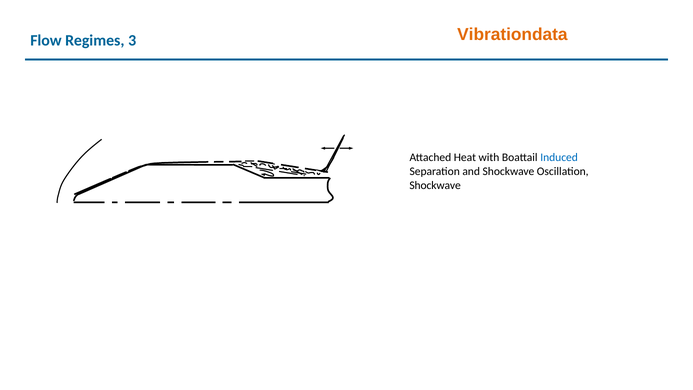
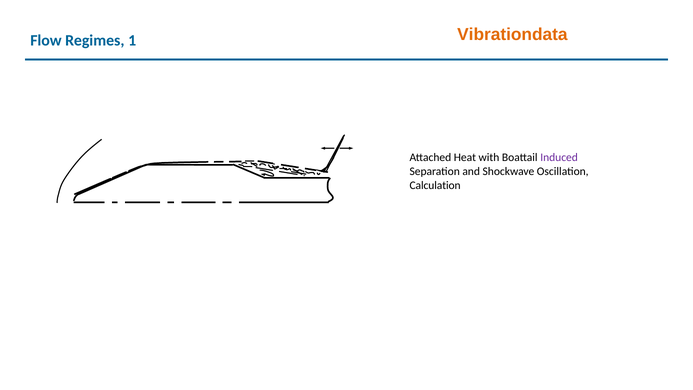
3: 3 -> 1 (132, 41)
Induced colour: blue -> purple (559, 158)
Shockwave: Shockwave -> Calculation (435, 185)
